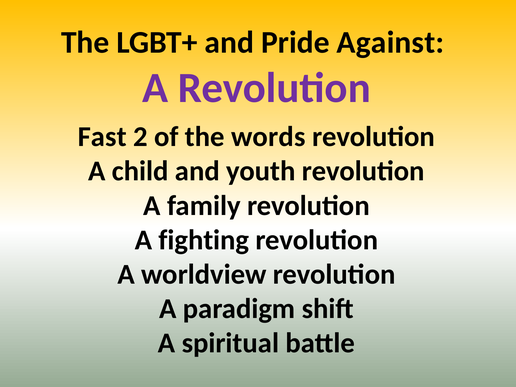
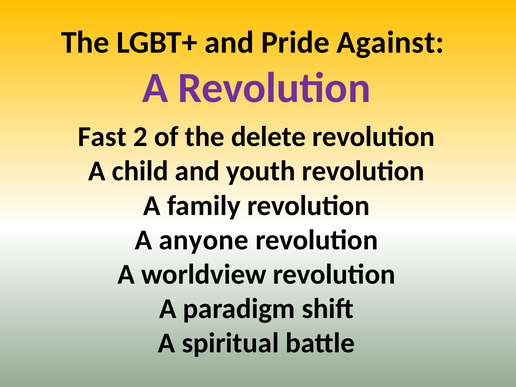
words: words -> delete (269, 137)
fighting: fighting -> anyone (204, 240)
